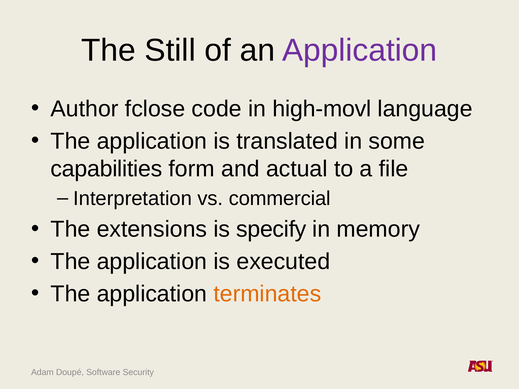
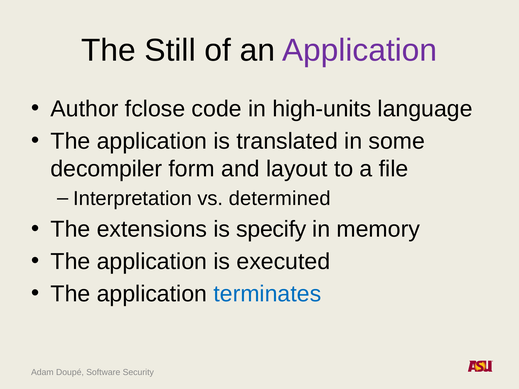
high-movl: high-movl -> high-units (322, 109)
capabilities: capabilities -> decompiler (106, 169)
actual: actual -> layout (297, 169)
commercial: commercial -> determined (280, 199)
terminates colour: orange -> blue (267, 294)
